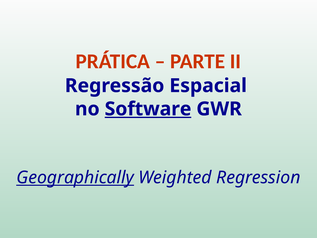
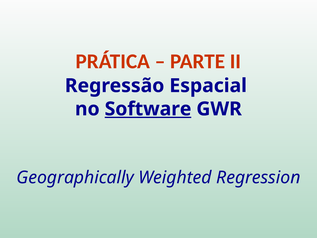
Geographically underline: present -> none (75, 177)
